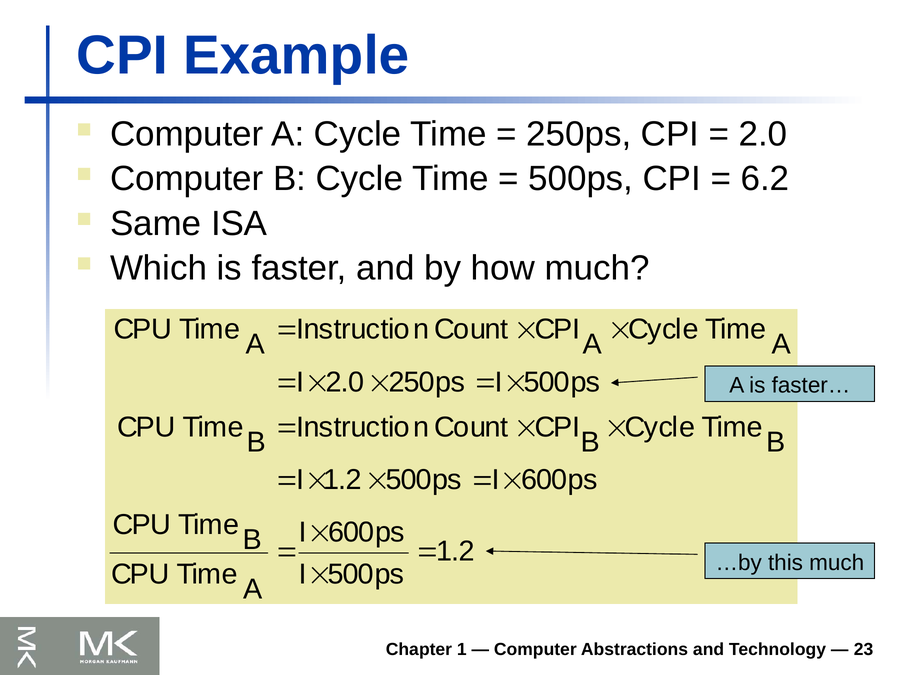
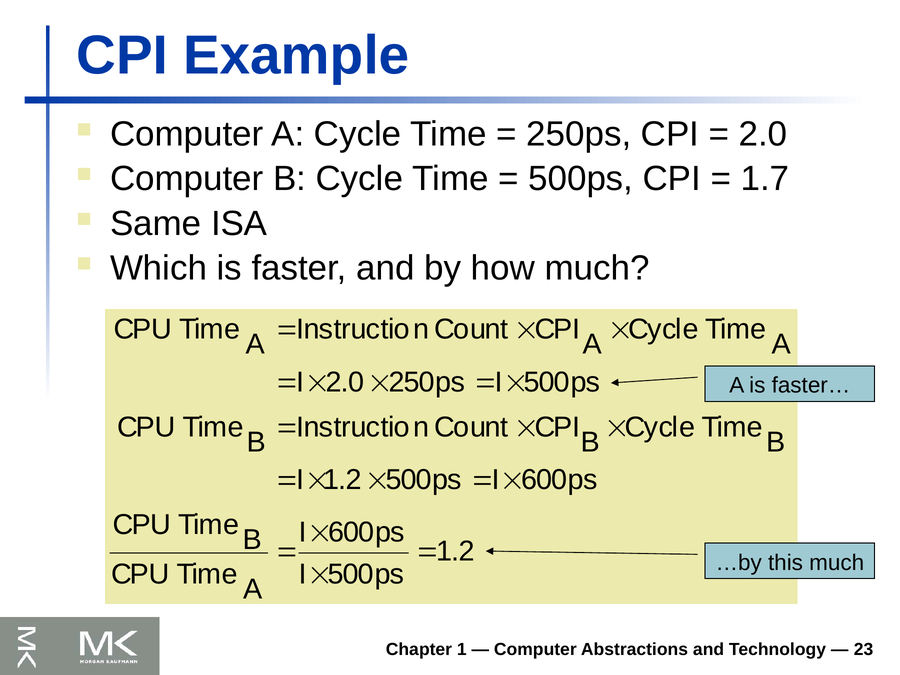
6.2: 6.2 -> 1.7 (765, 179)
